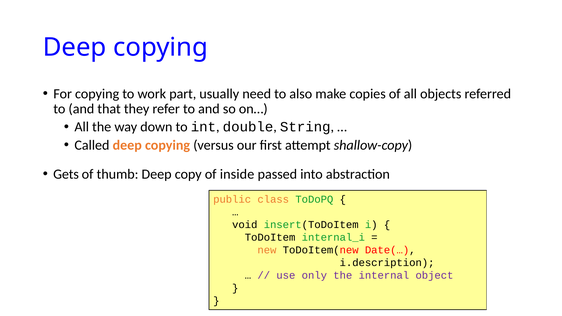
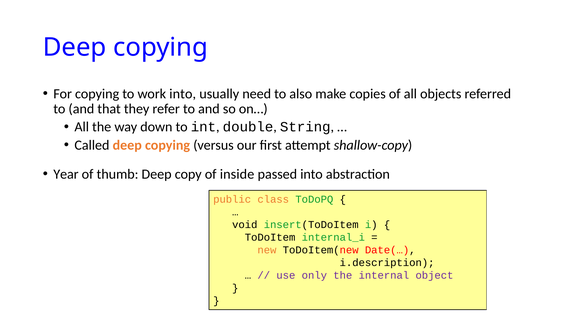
work part: part -> into (183, 94)
Gets: Gets -> Year (66, 174)
